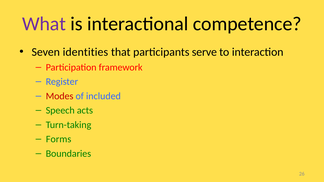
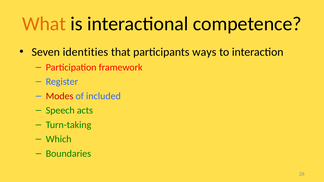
What colour: purple -> orange (44, 24)
serve: serve -> ways (204, 52)
Forms: Forms -> Which (59, 139)
